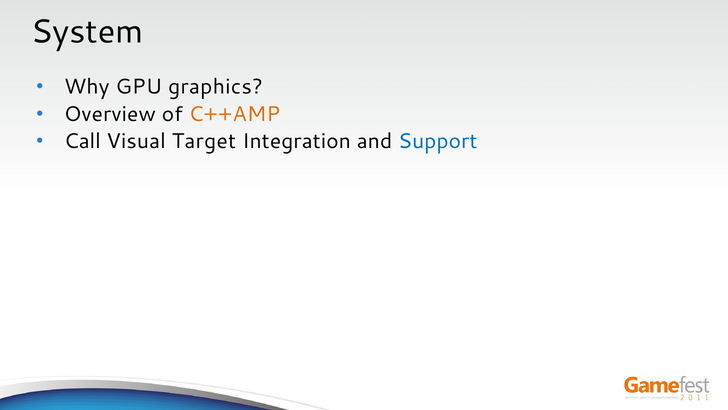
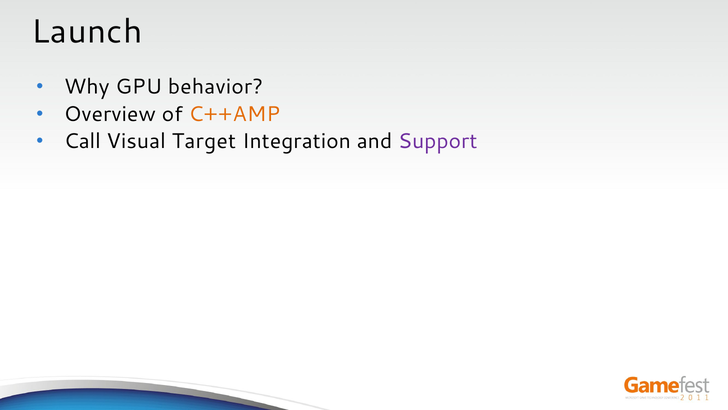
System: System -> Launch (87, 32)
graphics: graphics -> behavior (216, 87)
Support colour: blue -> purple (438, 141)
